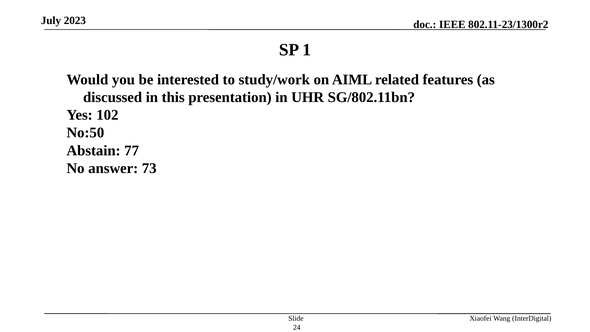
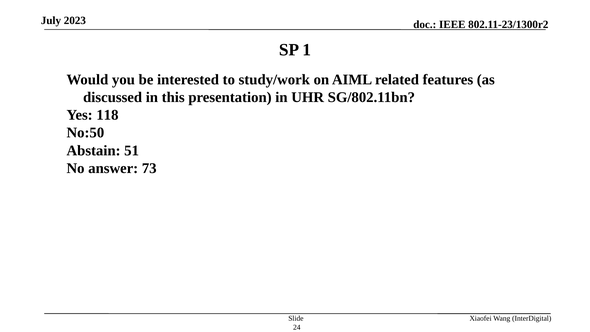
102: 102 -> 118 (107, 115)
77: 77 -> 51 (132, 150)
